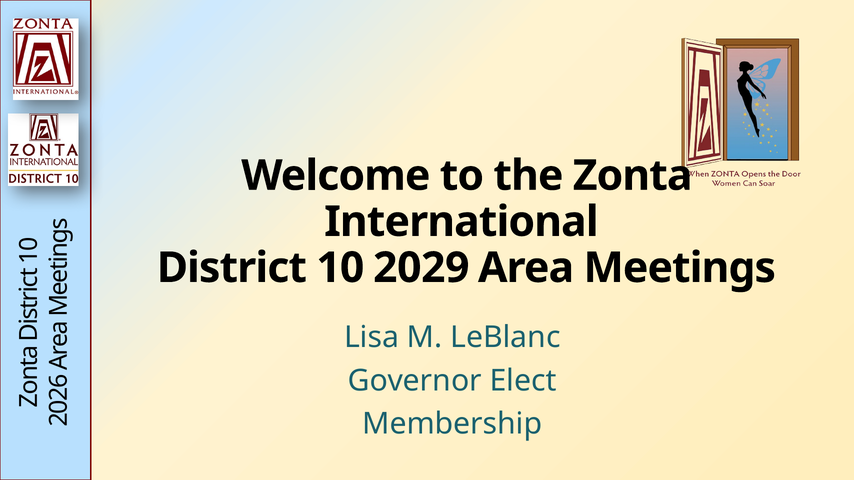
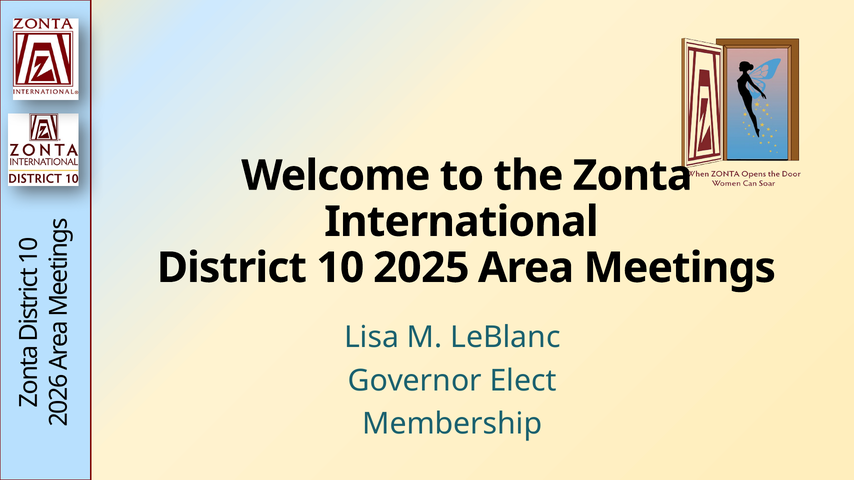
2029: 2029 -> 2025 (421, 268)
